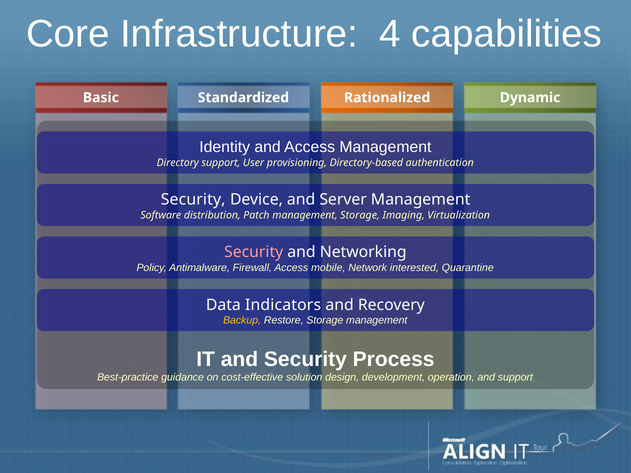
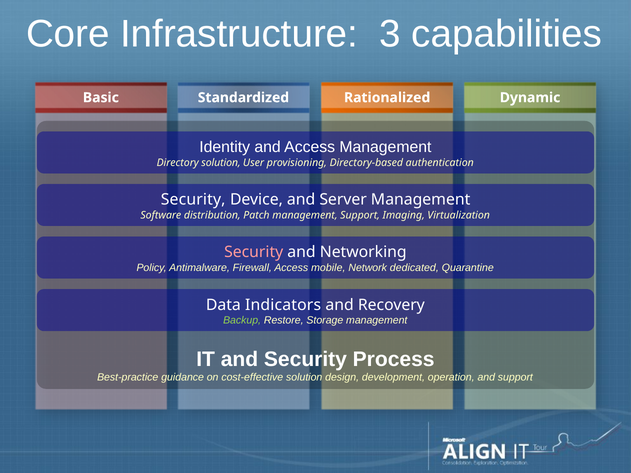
4: 4 -> 3 (390, 34)
Directory support: support -> solution (221, 163)
management Storage: Storage -> Support (360, 215)
interested: interested -> dedicated (414, 268)
Backup colour: yellow -> light green (242, 320)
